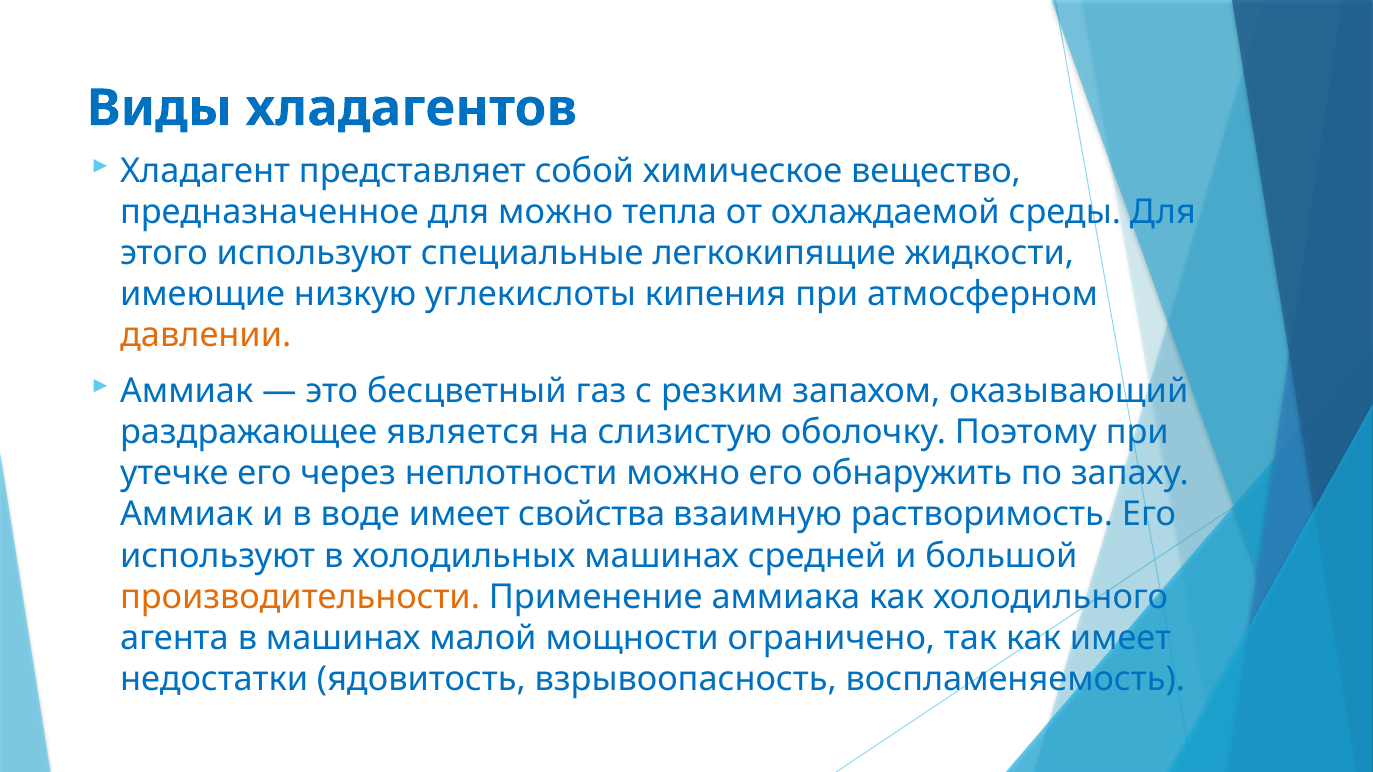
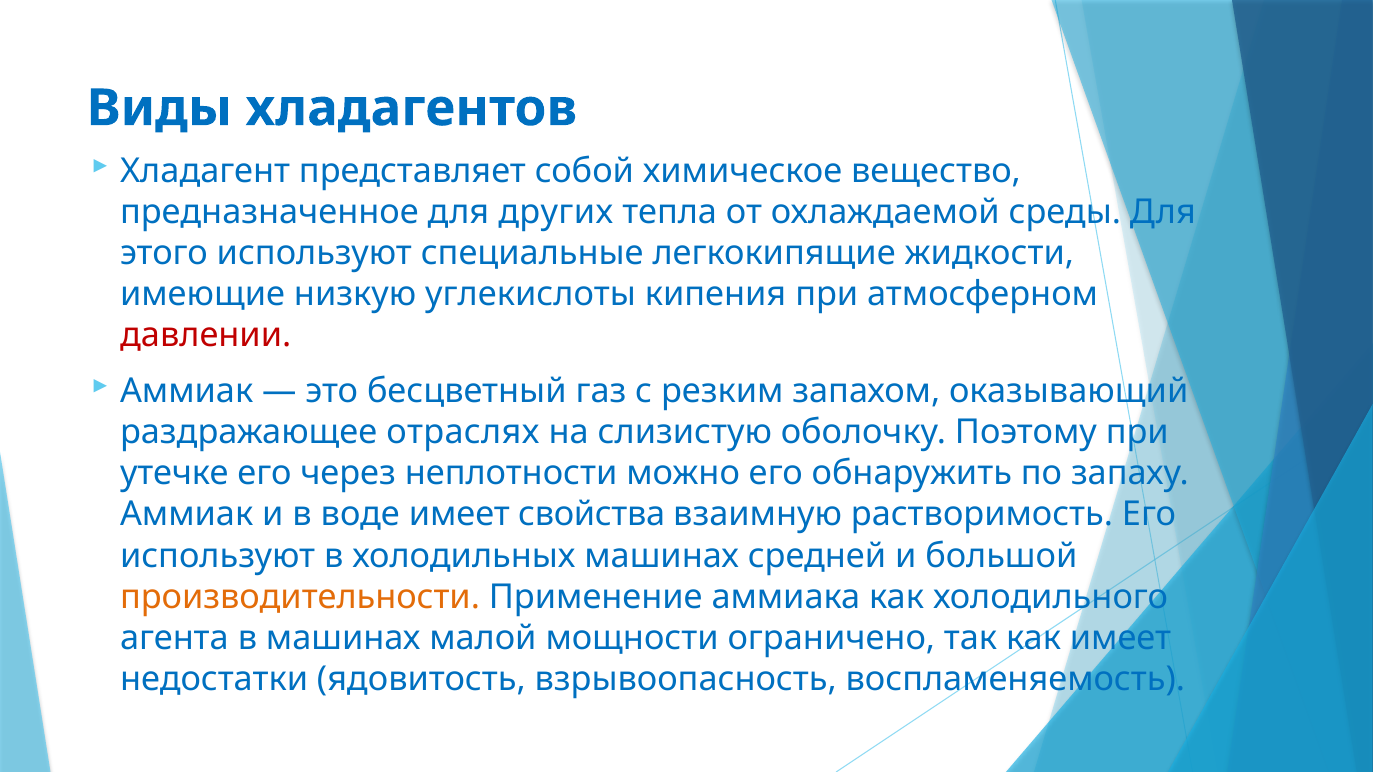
для можно: можно -> других (556, 212)
давлении colour: orange -> red (206, 336)
является: является -> отраслях (463, 432)
